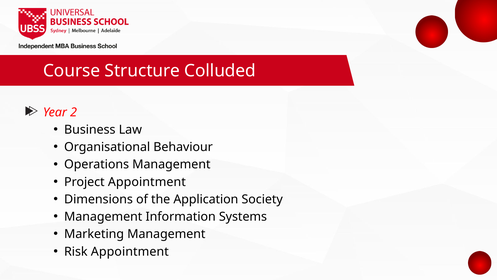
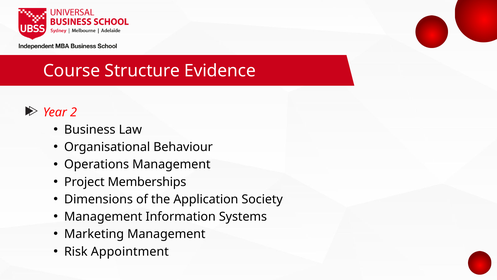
Colluded: Colluded -> Evidence (220, 71)
Project Appointment: Appointment -> Memberships (147, 182)
